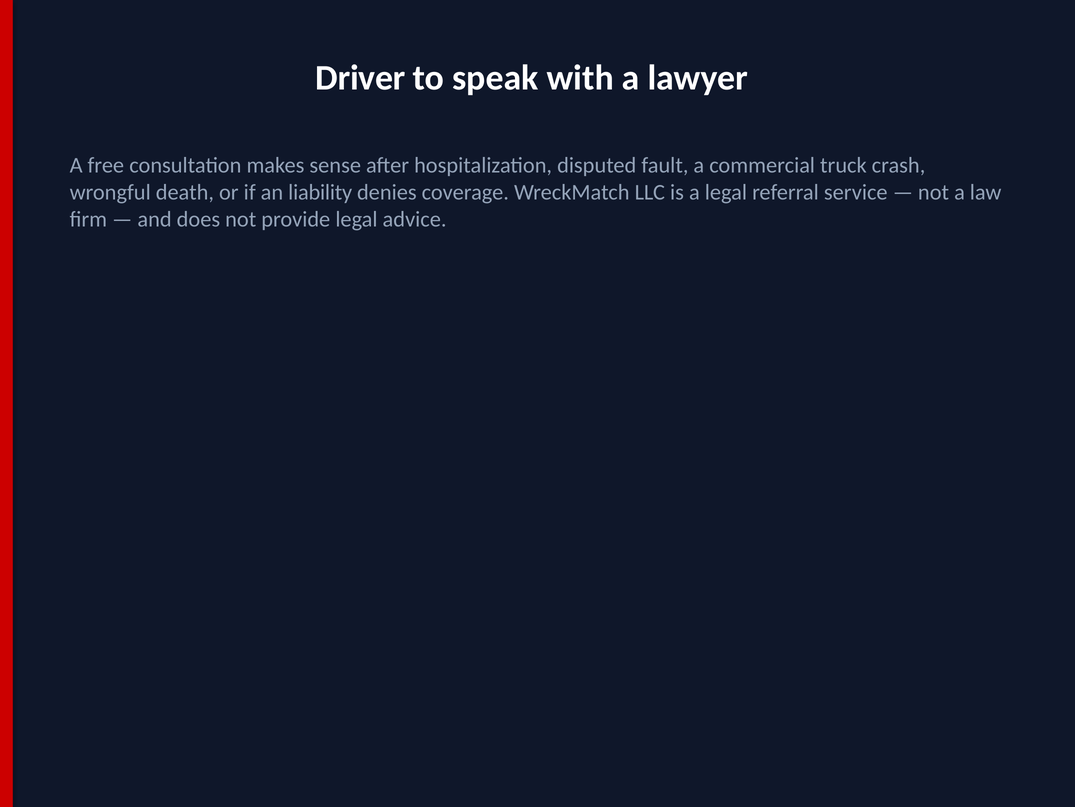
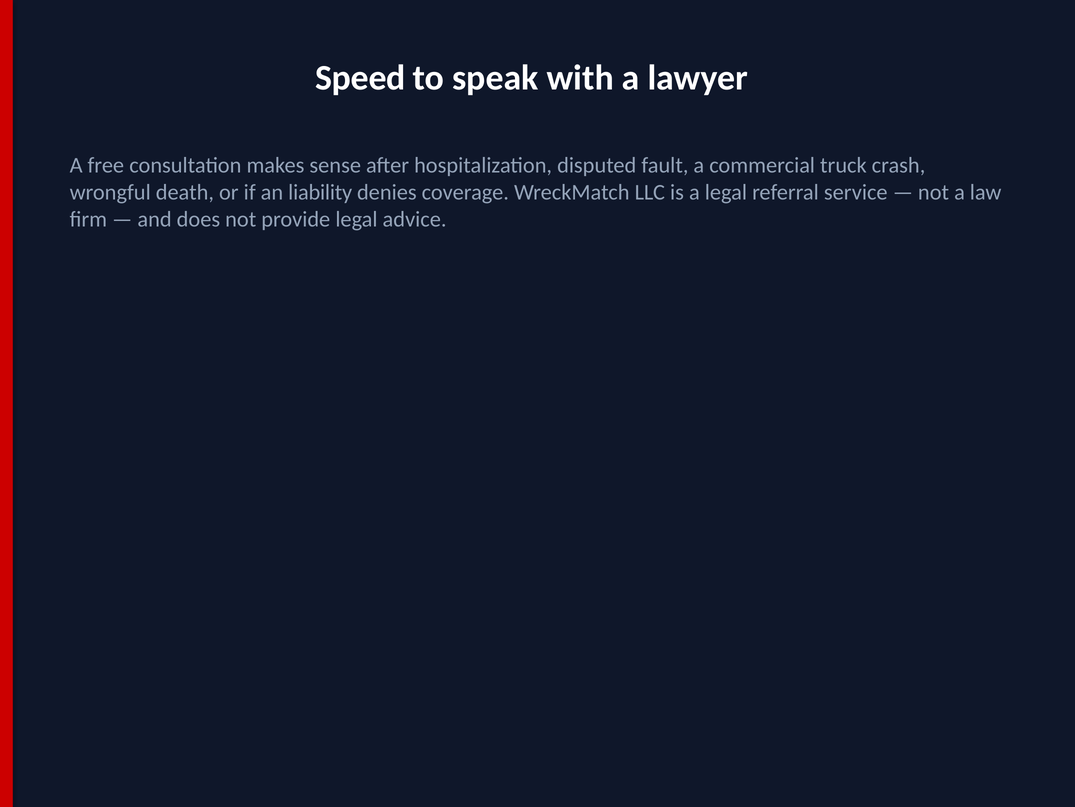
Driver: Driver -> Speed (360, 78)
